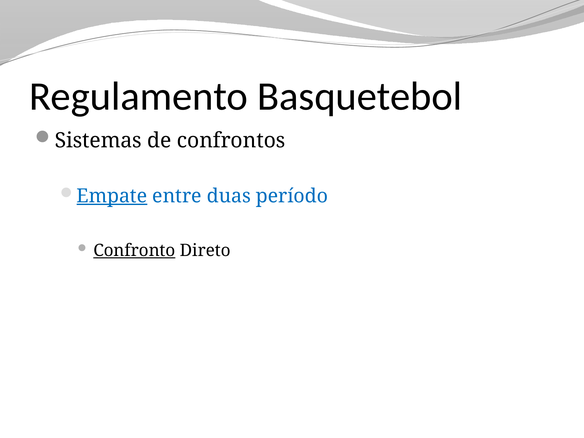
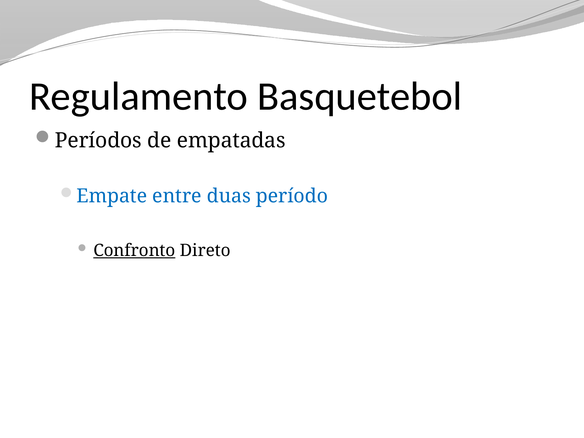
Sistemas: Sistemas -> Períodos (98, 141)
confrontos: confrontos -> empatadas (231, 141)
Empate underline: present -> none (112, 196)
